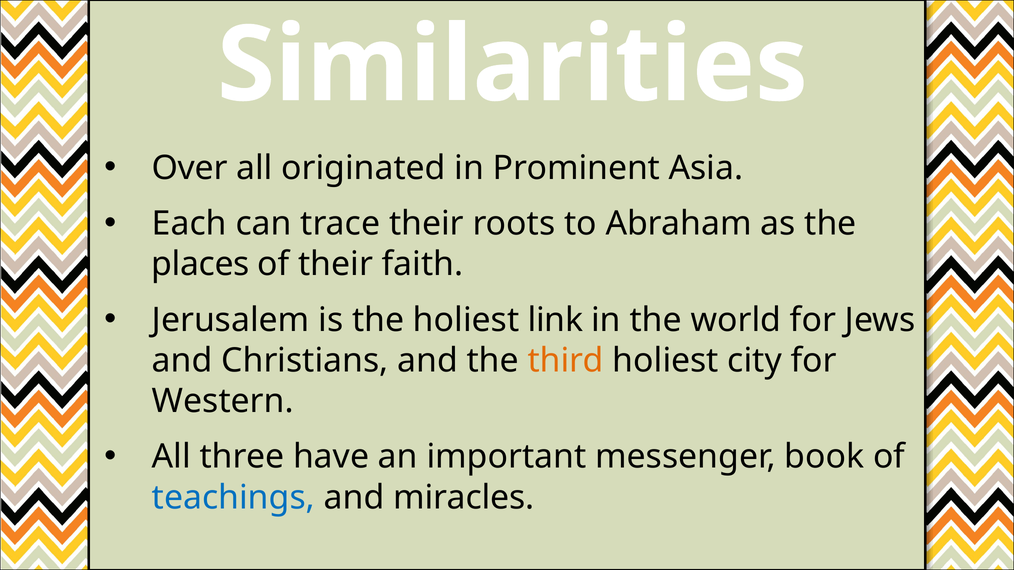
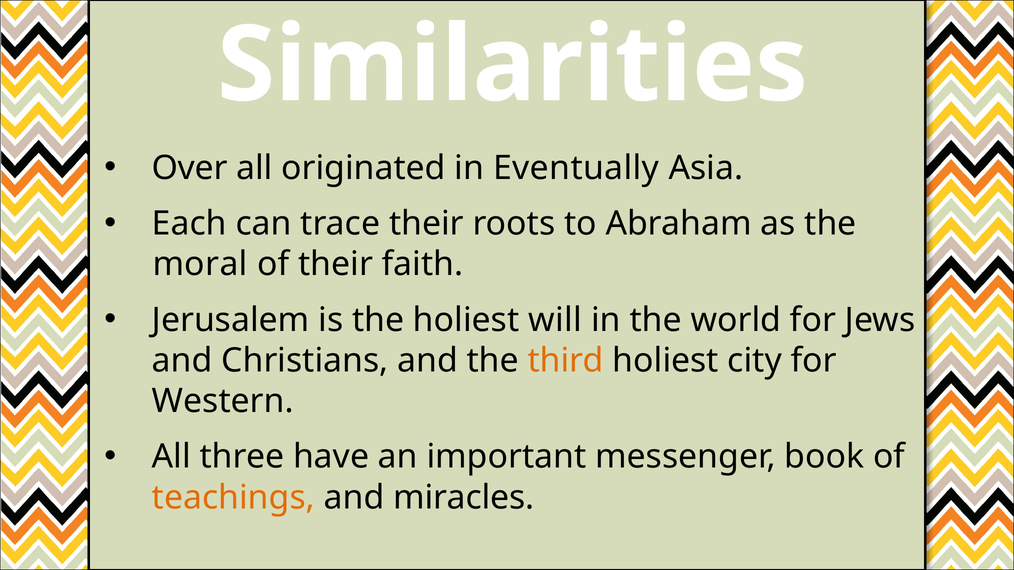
Prominent: Prominent -> Eventually (576, 168)
places: places -> moral (200, 264)
link: link -> will (555, 320)
teachings colour: blue -> orange (233, 498)
